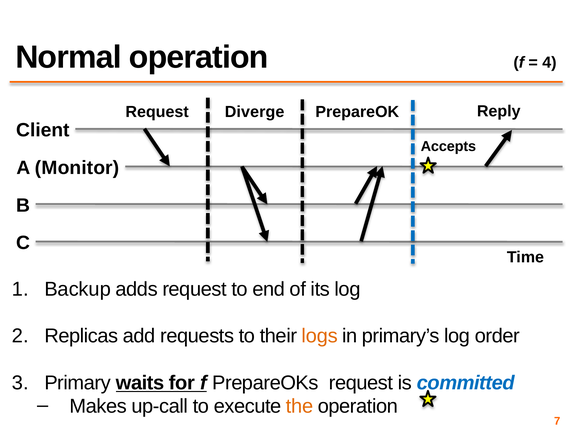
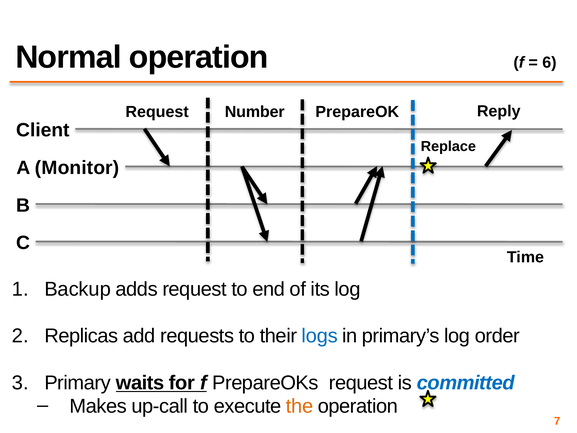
4: 4 -> 6 (549, 62)
Diverge: Diverge -> Number (255, 112)
Accepts: Accepts -> Replace (448, 146)
logs colour: orange -> blue (320, 336)
